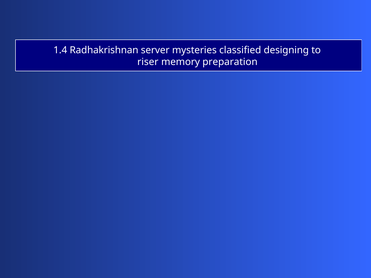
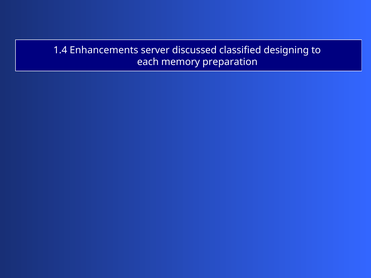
Radhakrishnan: Radhakrishnan -> Enhancements (104, 50)
mysteries: mysteries -> discussed (194, 50)
riser: riser -> each (148, 62)
